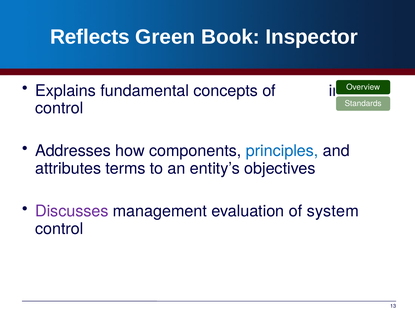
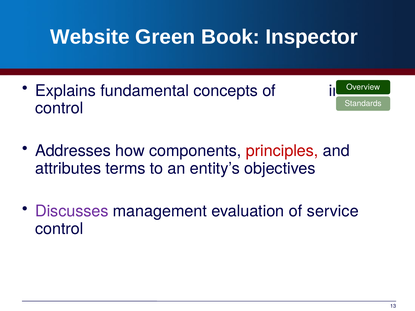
Reflects: Reflects -> Website (90, 37)
principles colour: blue -> red (282, 151)
system: system -> service (333, 212)
